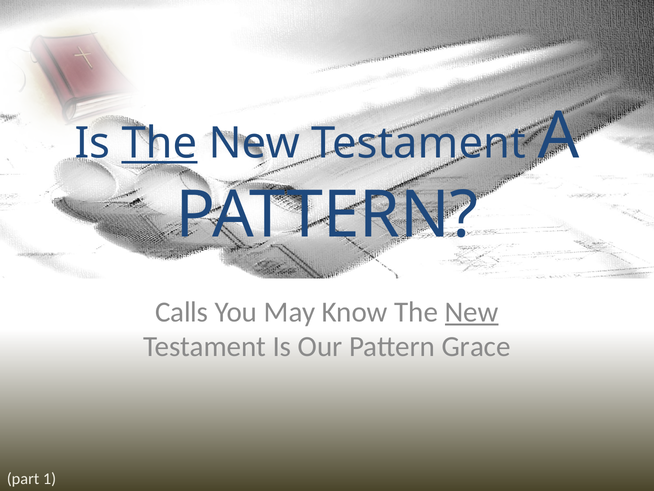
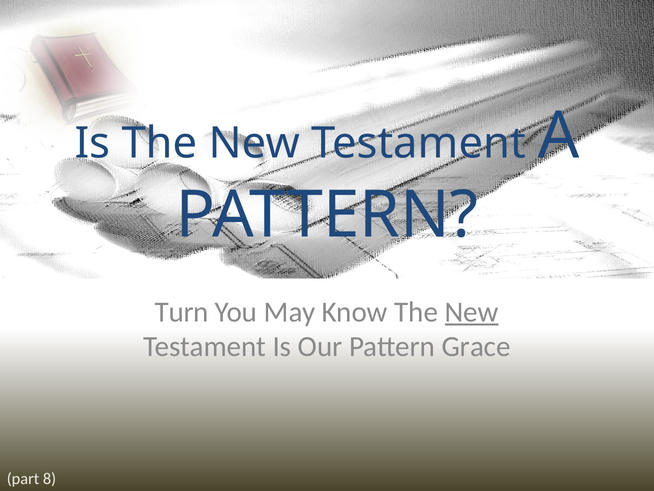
The underline: present -> none (160, 143)
Calls: Calls -> Turn (182, 312)
1: 1 -> 8 (50, 478)
